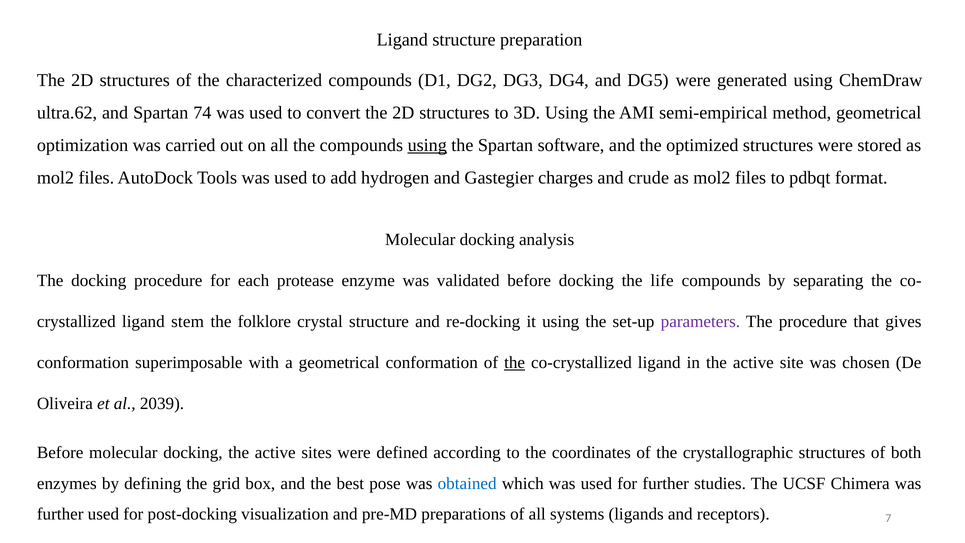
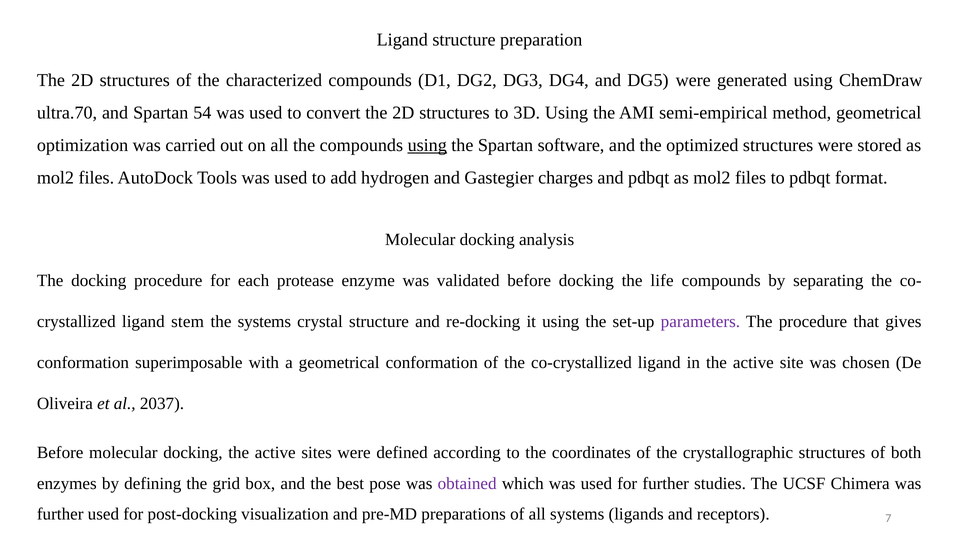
ultra.62: ultra.62 -> ultra.70 (67, 113)
74: 74 -> 54 (202, 113)
and crude: crude -> pdbqt (649, 178)
the folklore: folklore -> systems (264, 322)
the underline: present -> none (515, 363)
2039: 2039 -> 2037 (162, 404)
obtained colour: blue -> purple (467, 483)
